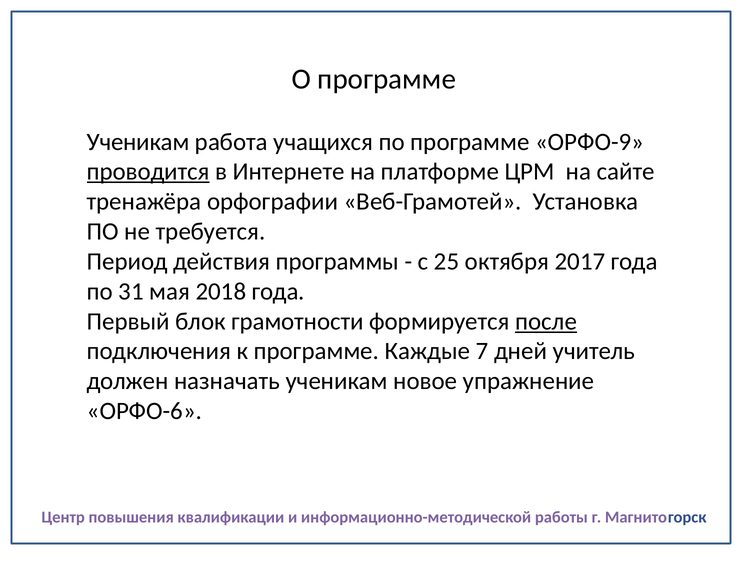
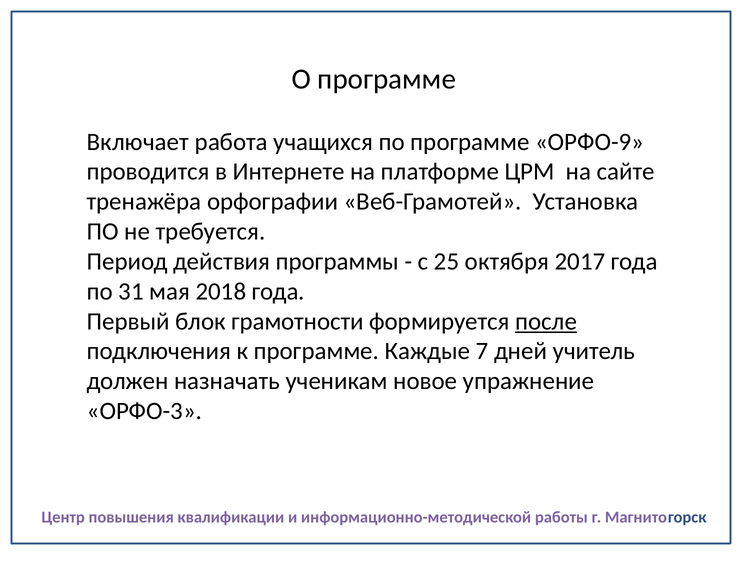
Ученикам: Ученикам -> Включает (138, 142)
проводится underline: present -> none (148, 172)
ОРФО-6: ОРФО-6 -> ОРФО-3 (144, 411)
